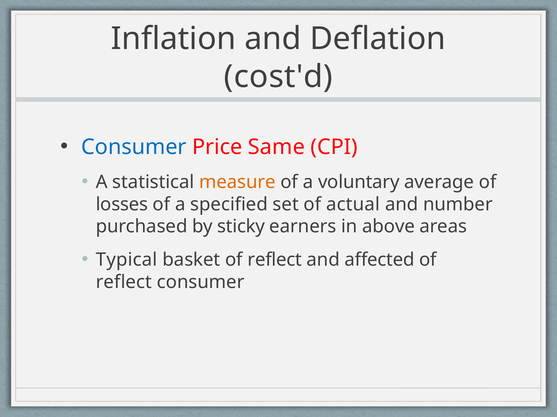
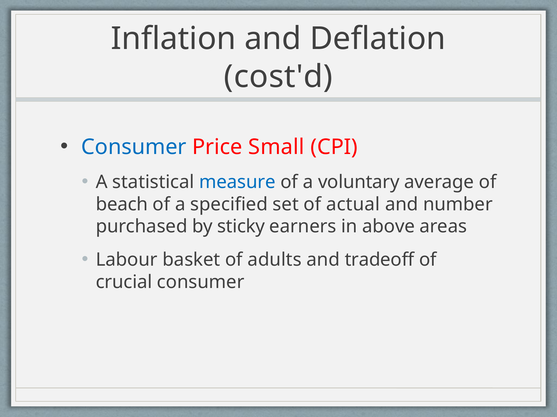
Same: Same -> Small (276, 147)
measure colour: orange -> blue (237, 182)
losses: losses -> beach (122, 205)
Typical: Typical -> Labour (127, 260)
basket of reflect: reflect -> adults (275, 260)
affected: affected -> tradeoff (380, 260)
reflect: reflect -> crucial (124, 283)
